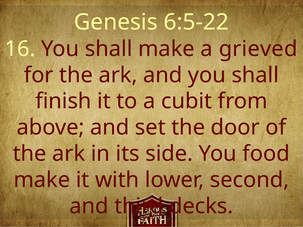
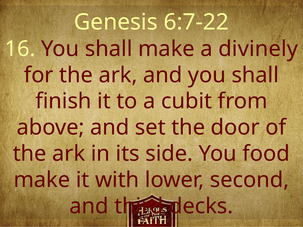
6:5-22: 6:5-22 -> 6:7-22 (196, 22)
grieved: grieved -> divinely (258, 49)
